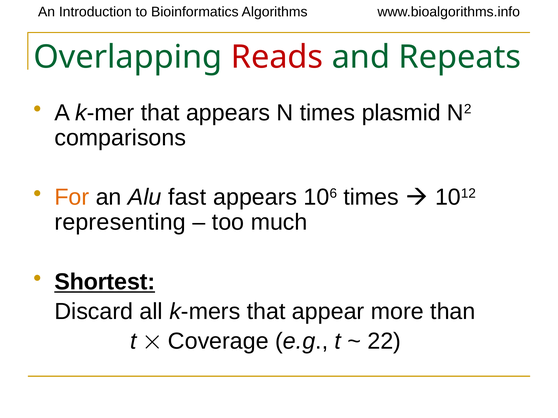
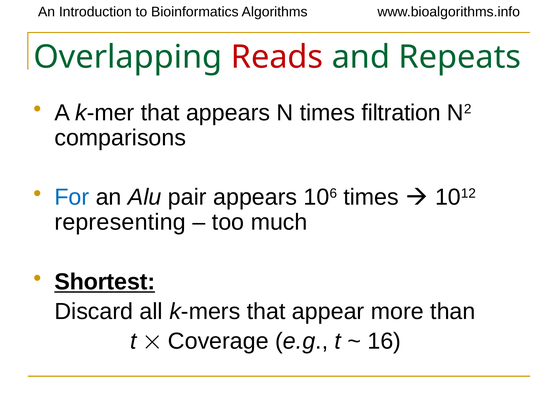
plasmid: plasmid -> filtration (401, 113)
For colour: orange -> blue (72, 197)
fast: fast -> pair (187, 197)
22: 22 -> 16 (384, 342)
